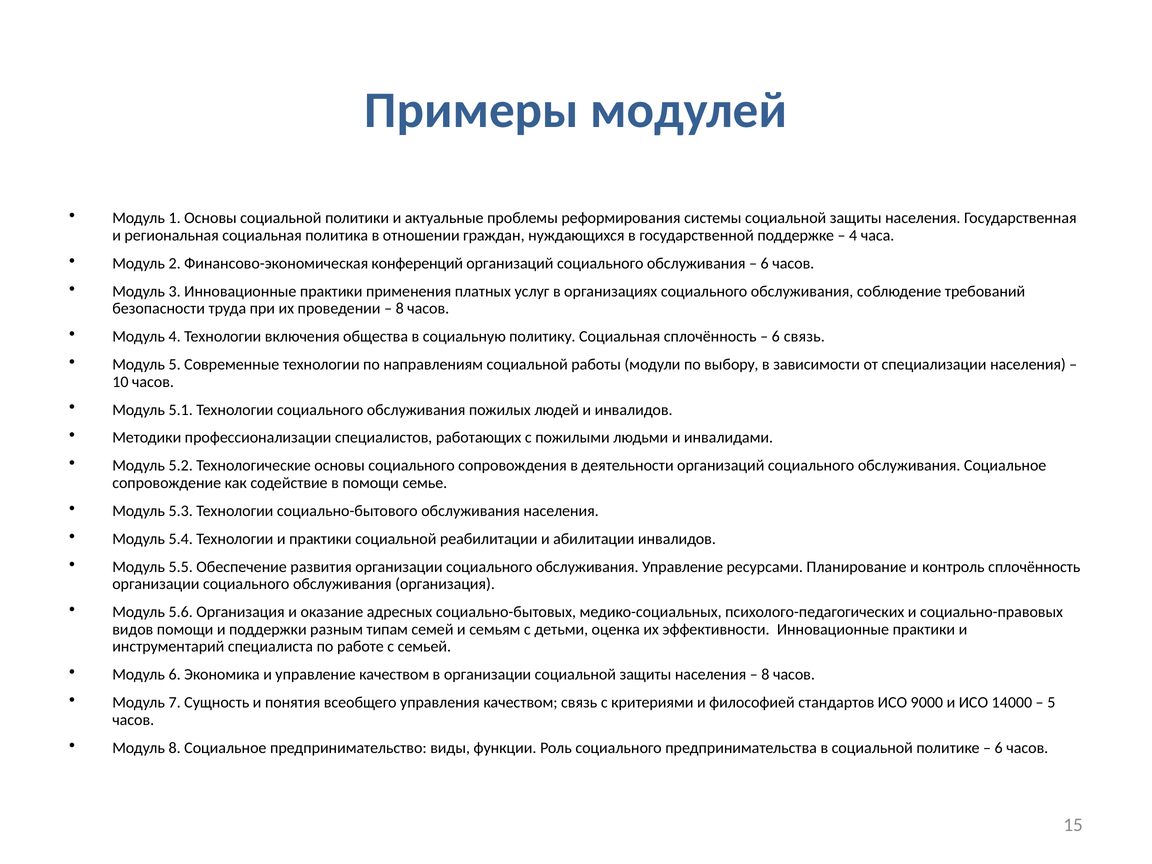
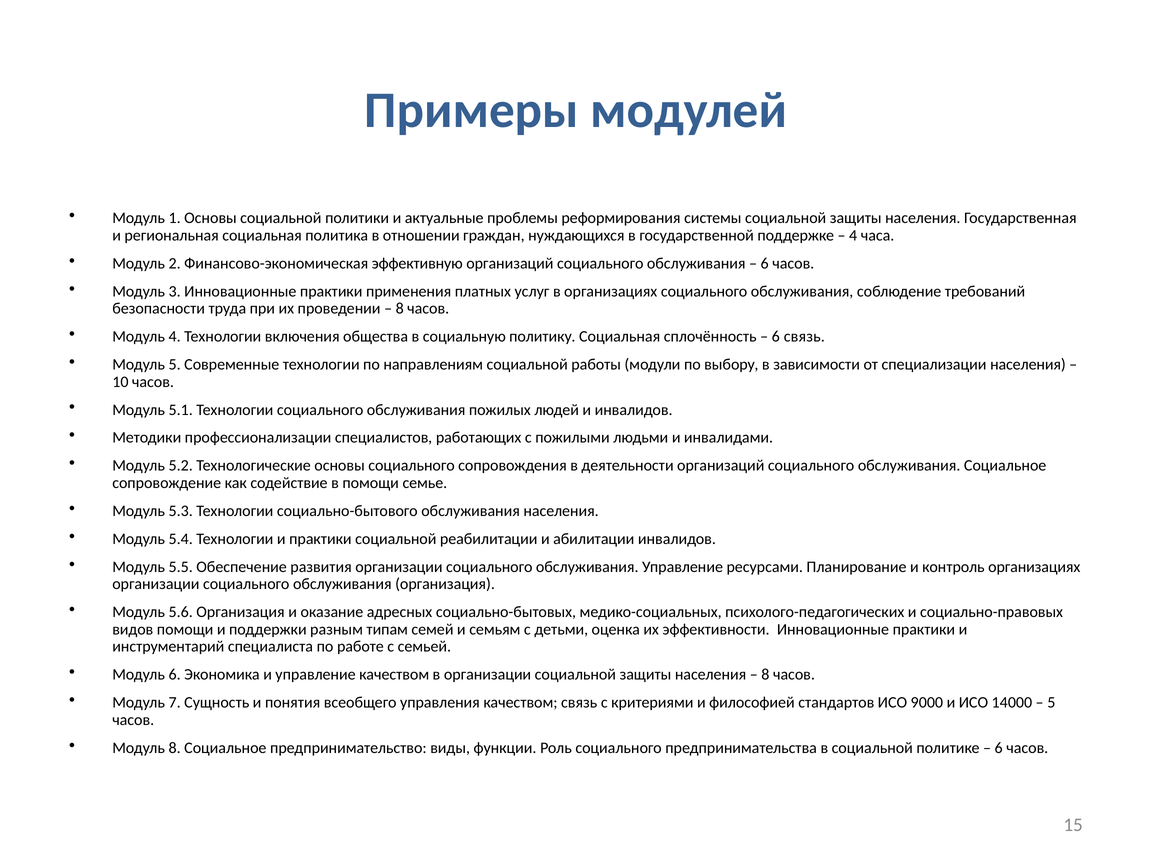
конференций: конференций -> эффективную (417, 263)
контроль сплочённость: сплочённость -> организациях (1034, 567)
